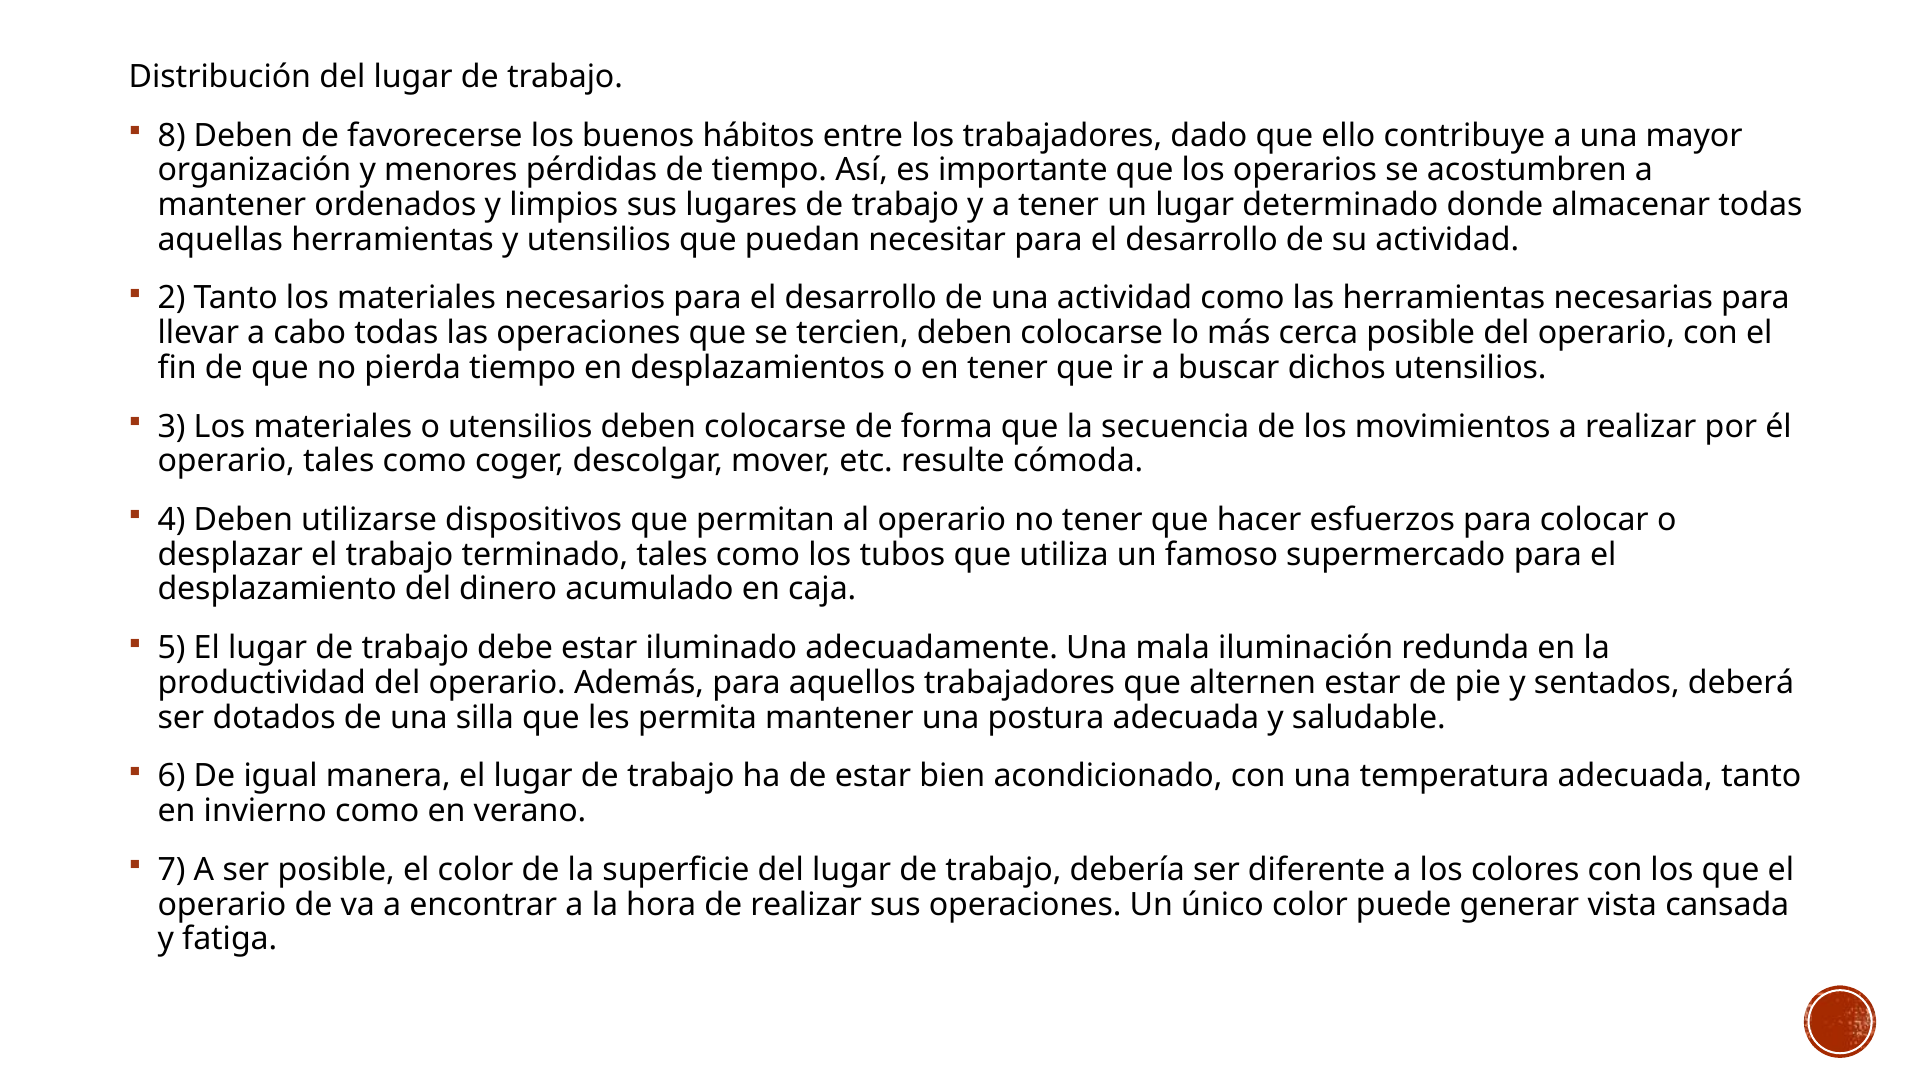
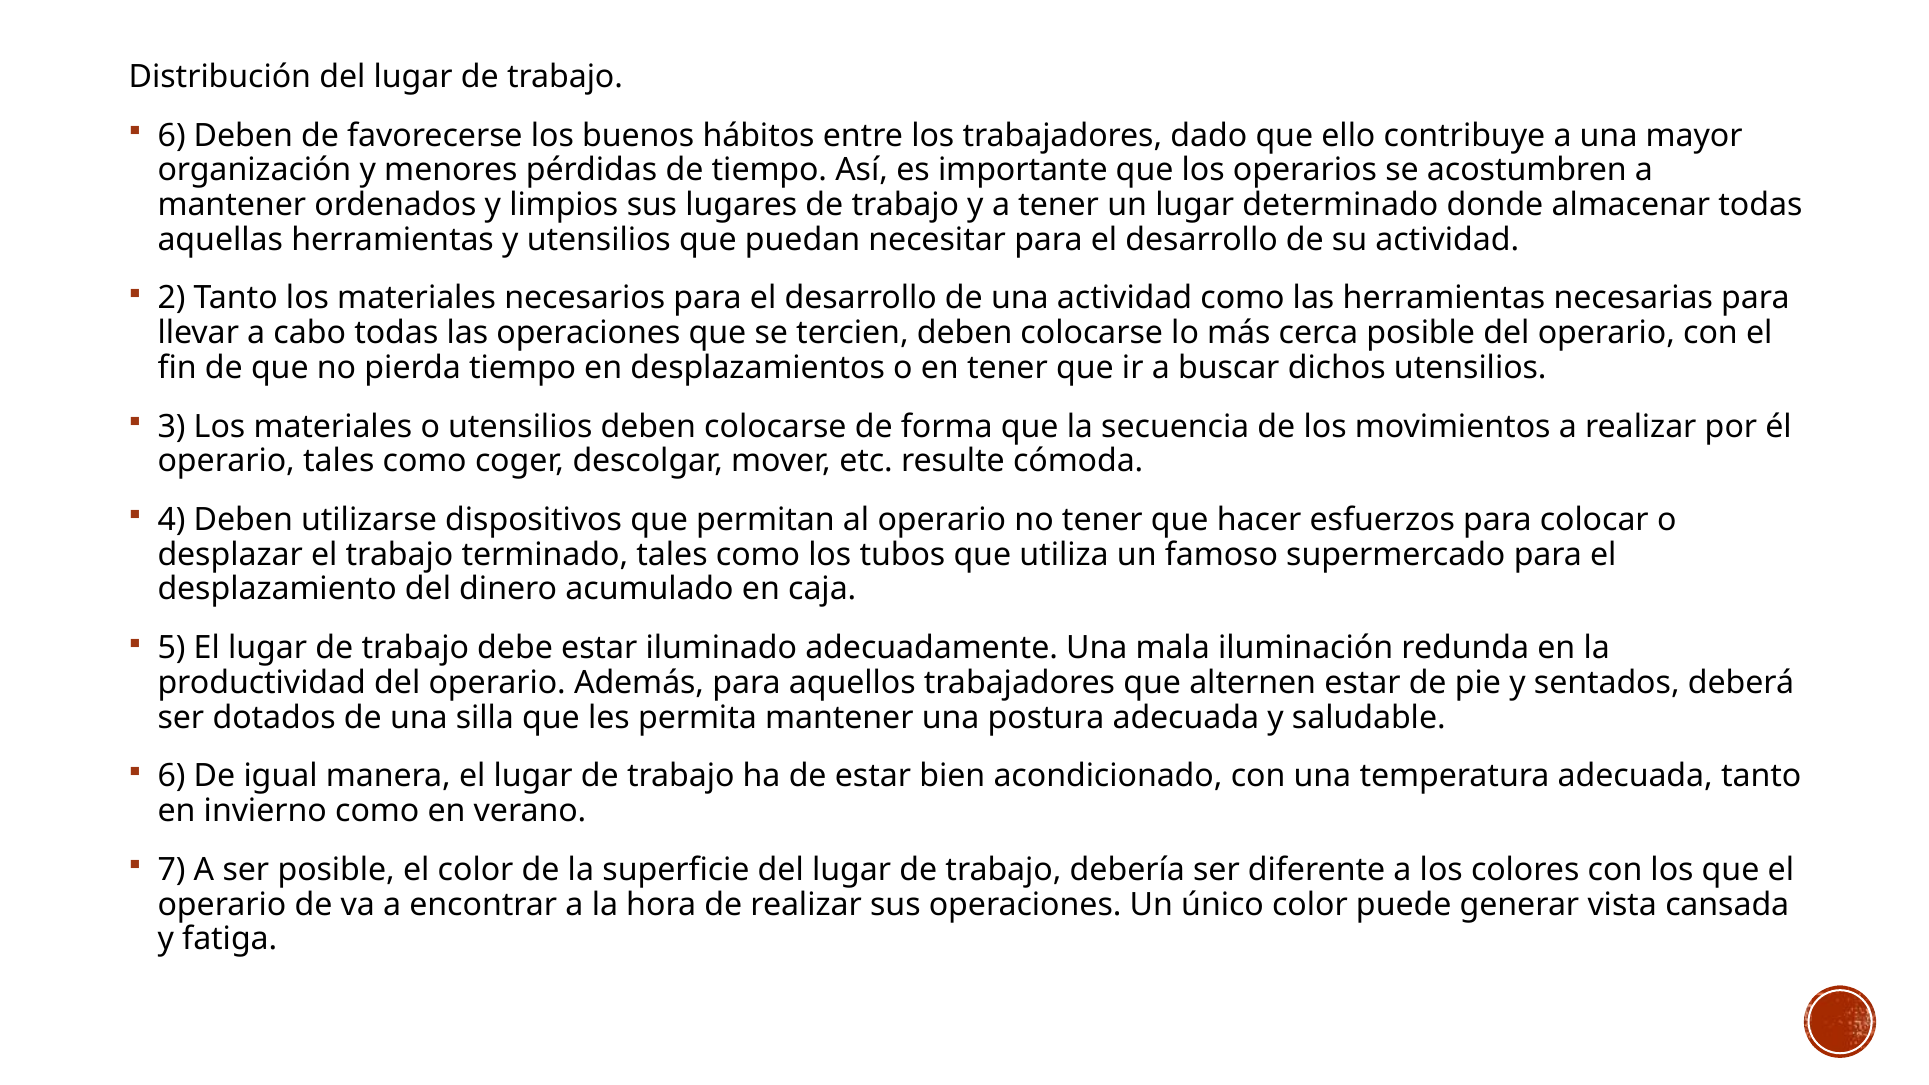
8: 8 -> 6 (172, 136)
